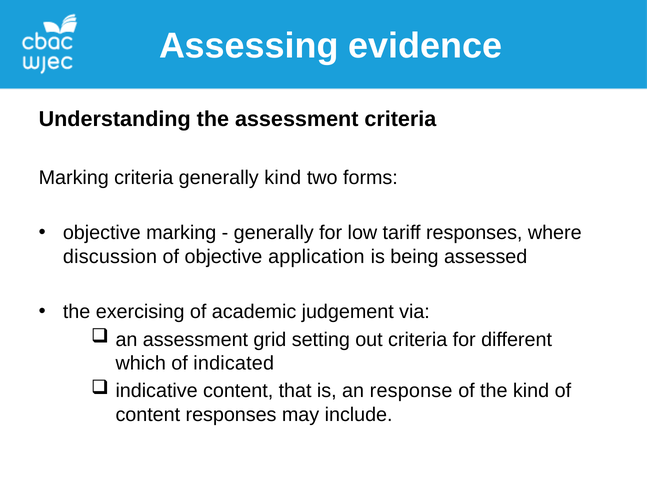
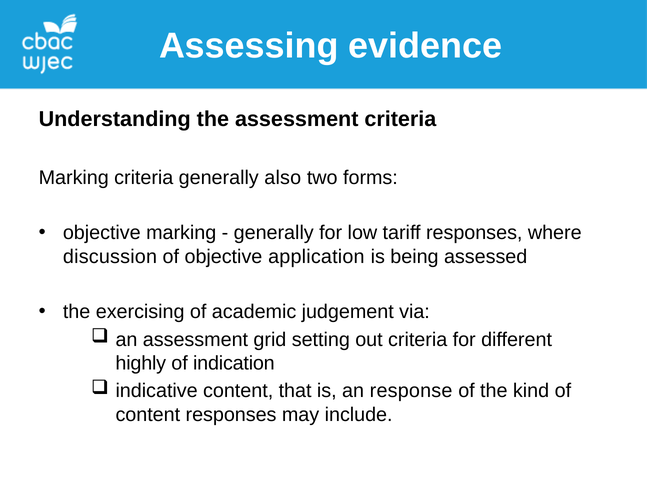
generally kind: kind -> also (283, 178)
which: which -> highly (141, 364)
indicated: indicated -> indication (234, 364)
